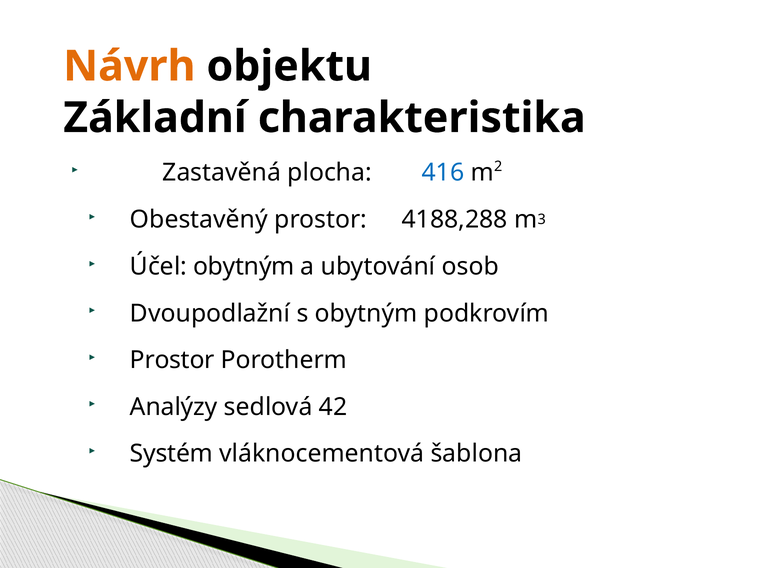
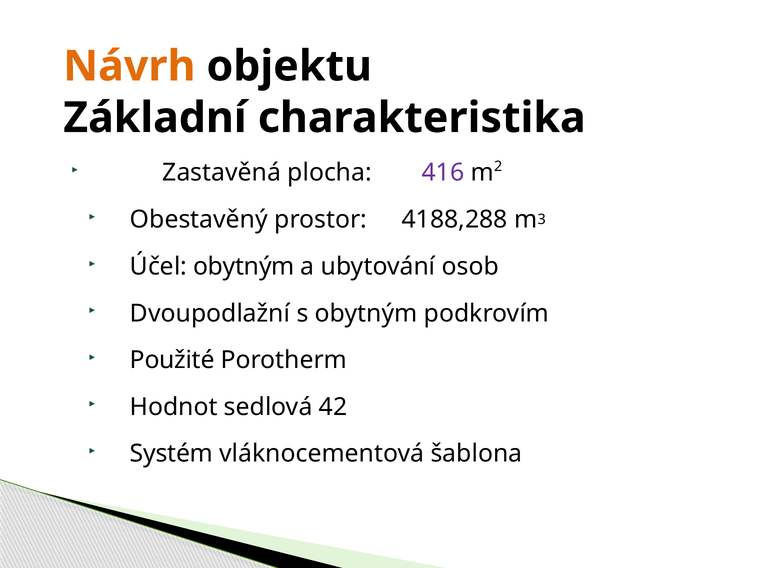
416 colour: blue -> purple (443, 172)
Prostor: Prostor -> Použité (172, 360)
Analýzy: Analýzy -> Hodnot (174, 407)
